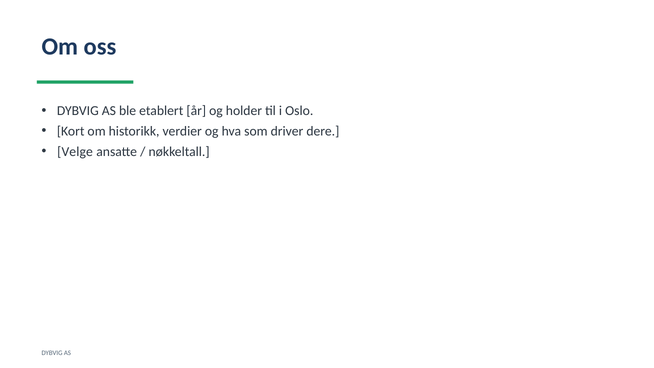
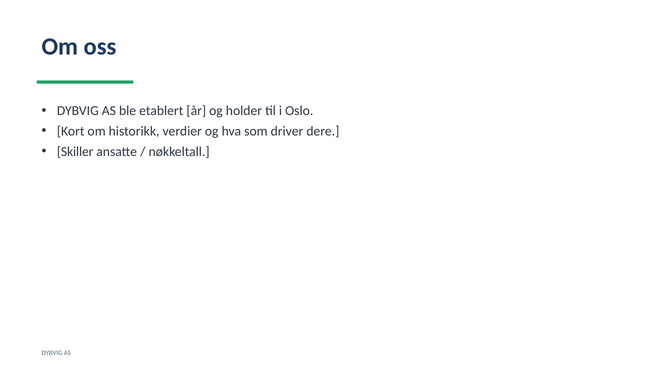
Velge: Velge -> Skiller (75, 152)
